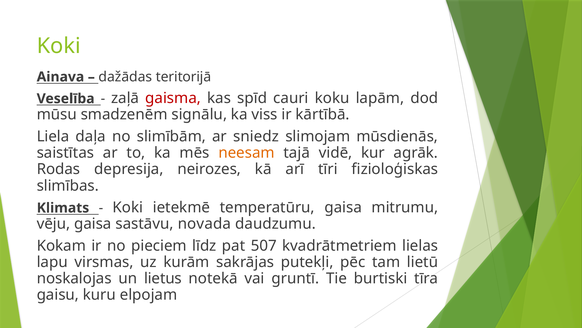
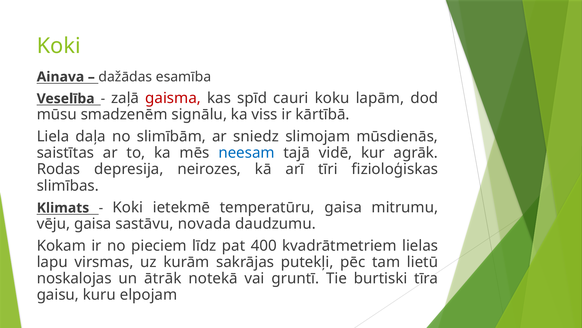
teritorijā: teritorijā -> esamība (184, 77)
neesam colour: orange -> blue (247, 153)
507: 507 -> 400 (264, 245)
lietus: lietus -> ātrāk (163, 278)
